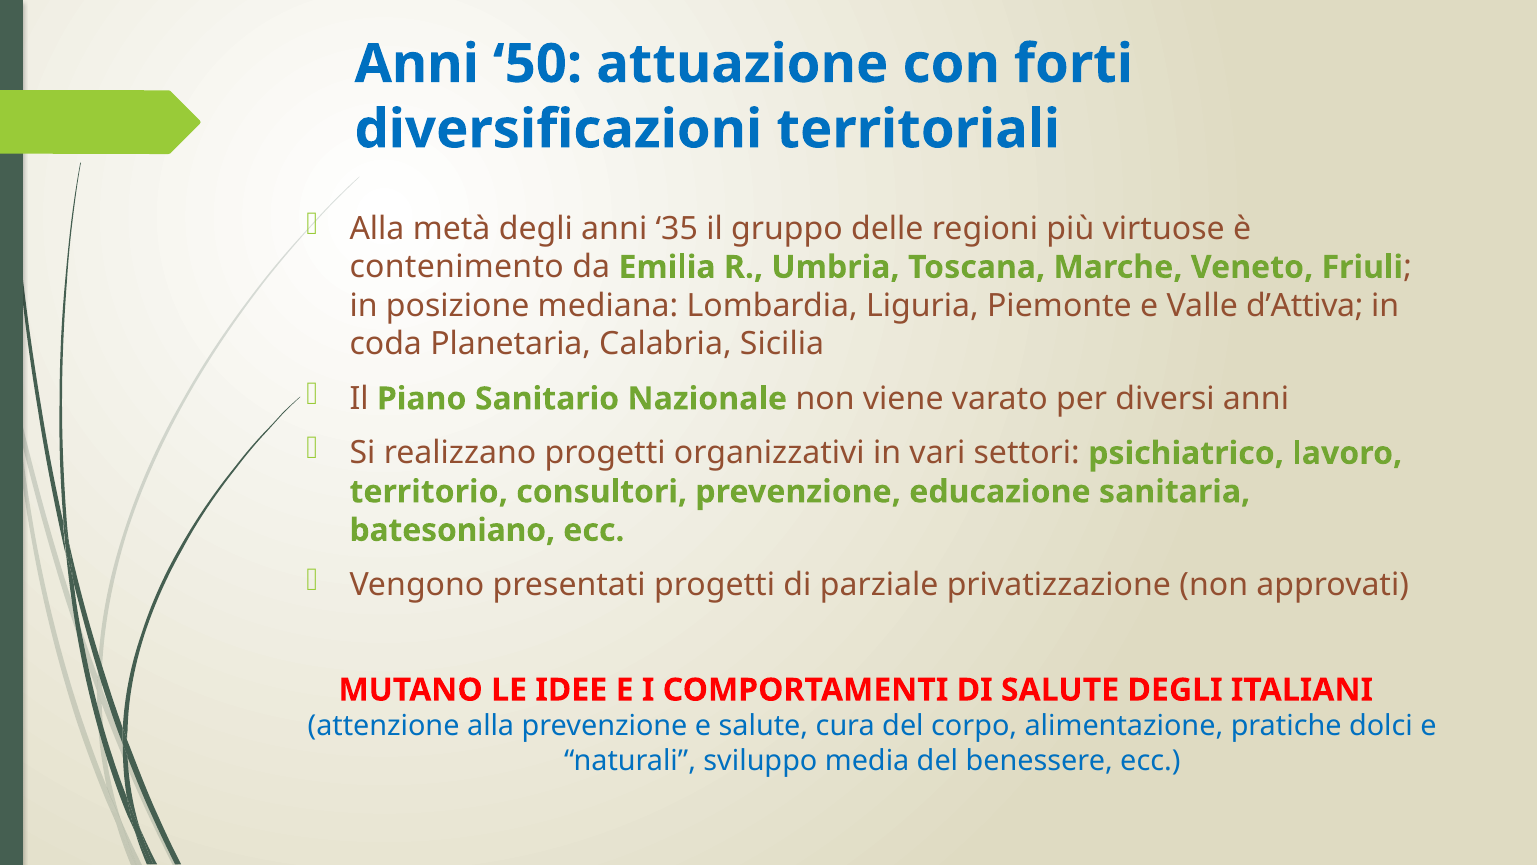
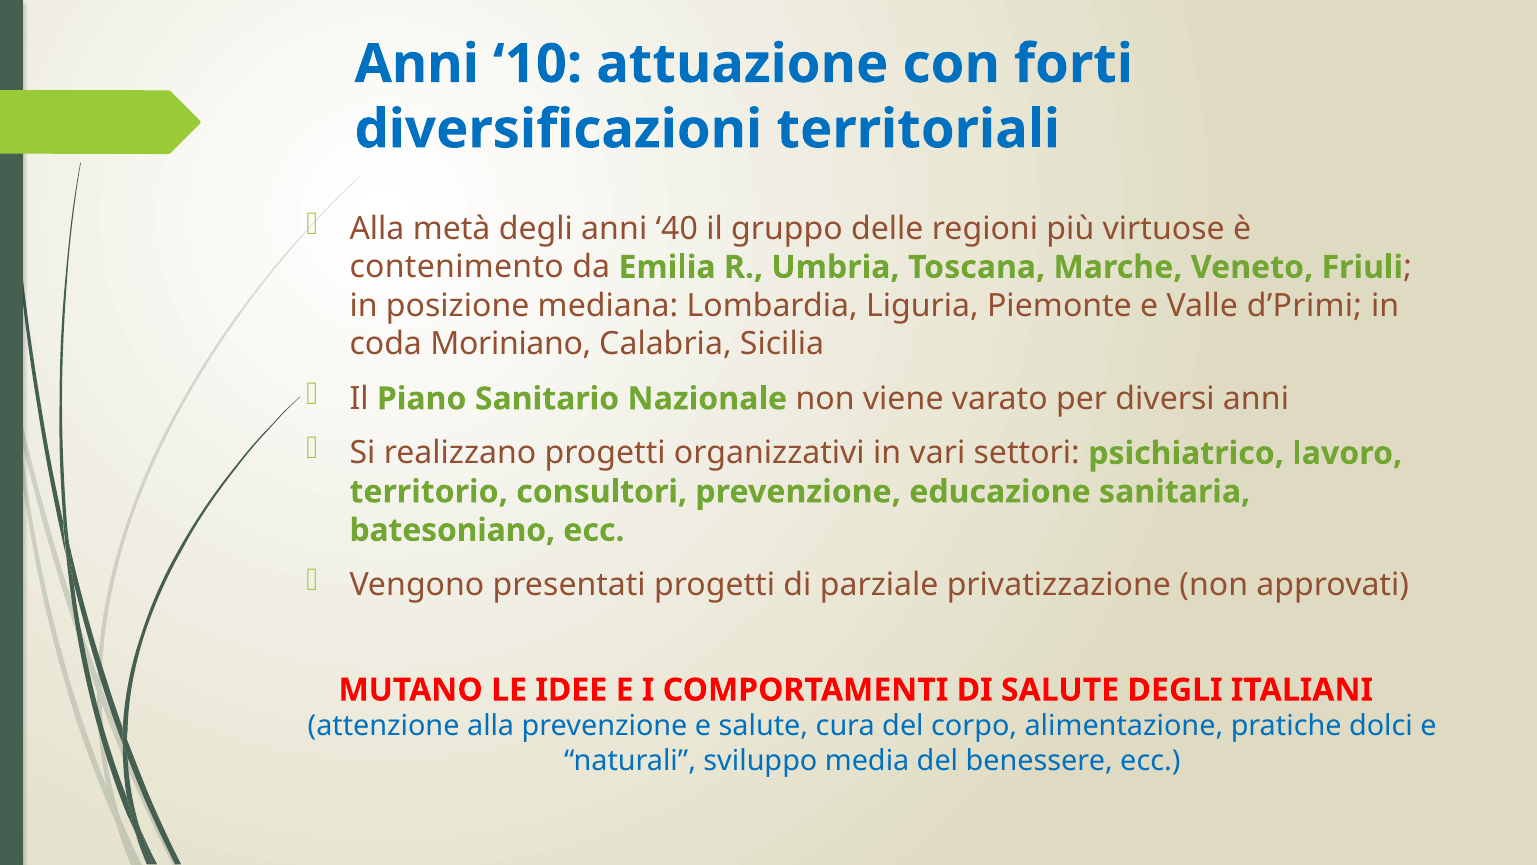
50: 50 -> 10 (538, 64)
35: 35 -> 40 (677, 229)
d’Attiva: d’Attiva -> d’Primi (1304, 306)
Planetaria: Planetaria -> Moriniano (511, 344)
